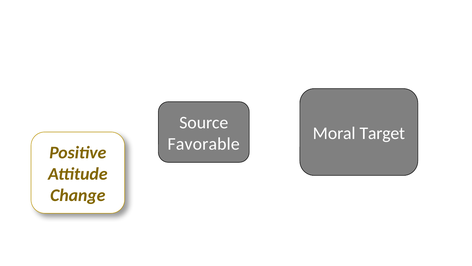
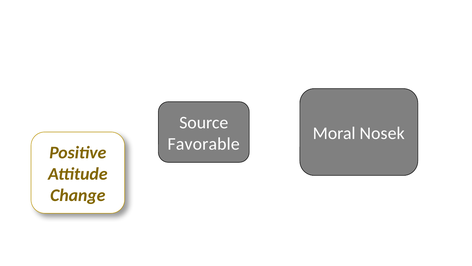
Target: Target -> Nosek (382, 133)
